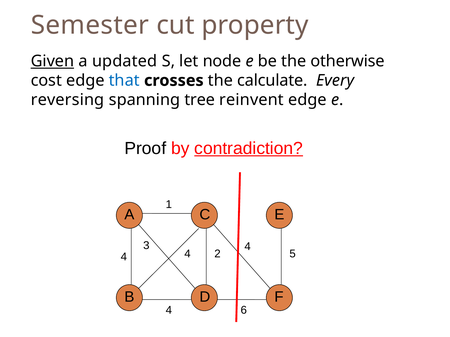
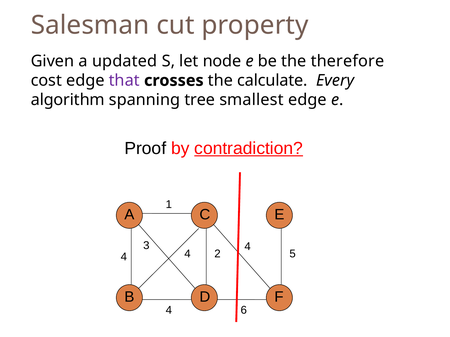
Semester: Semester -> Salesman (90, 25)
Given underline: present -> none (52, 61)
otherwise: otherwise -> therefore (347, 61)
that colour: blue -> purple (124, 81)
reversing: reversing -> algorithm (68, 100)
reinvent: reinvent -> smallest (252, 100)
